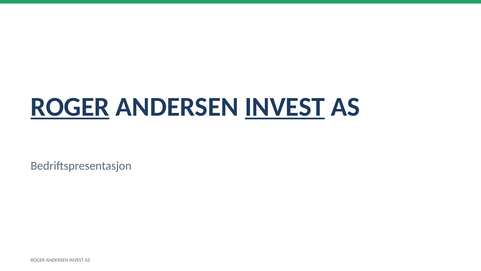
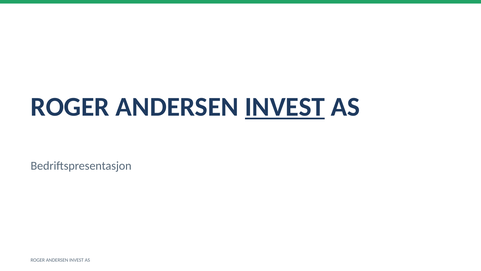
ROGER underline: present -> none (70, 107)
